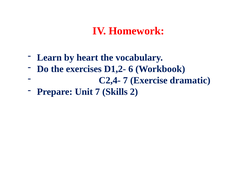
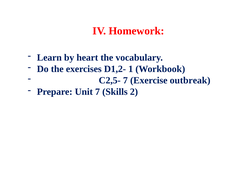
6: 6 -> 1 (131, 69)
C2,4-: C2,4- -> C2,5- (110, 80)
dramatic: dramatic -> outbreak (190, 80)
